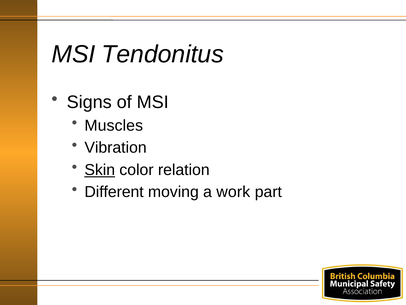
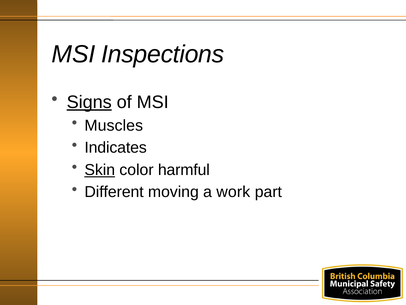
Tendonitus: Tendonitus -> Inspections (163, 54)
Signs underline: none -> present (89, 102)
Vibration: Vibration -> Indicates (116, 148)
relation: relation -> harmful (184, 170)
